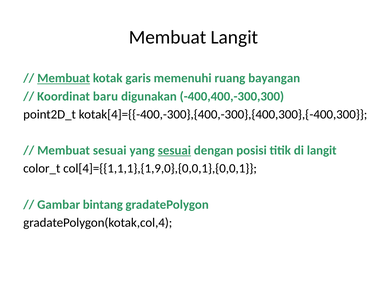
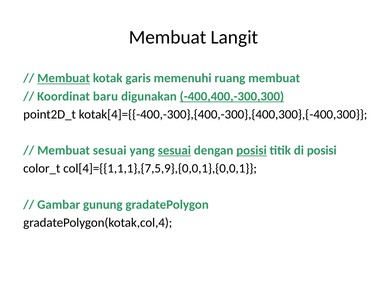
ruang bayangan: bayangan -> membuat (274, 78)
-400,400,-300,300 underline: none -> present (232, 96)
posisi underline: none -> present (251, 151)
di langit: langit -> posisi (322, 151)
col[4]={{1,1,1},{1,9,0},{0,0,1},{0,0,1: col[4]={{1,1,1},{1,9,0},{0,0,1},{0,0,1 -> col[4]={{1,1,1},{7,5,9},{0,0,1},{0,0,1 (160, 169)
bintang: bintang -> gunung (103, 205)
